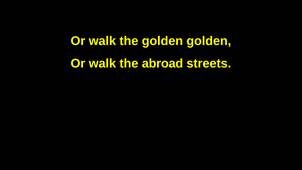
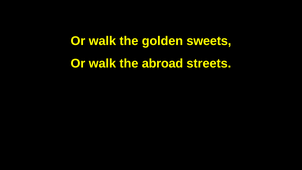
golden golden: golden -> sweets (209, 41)
